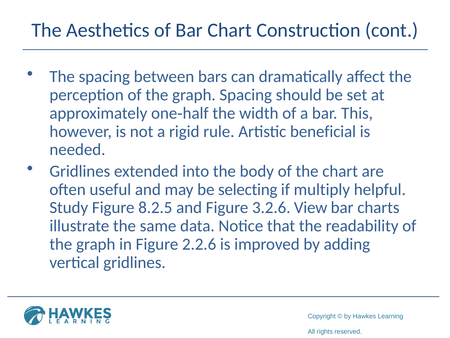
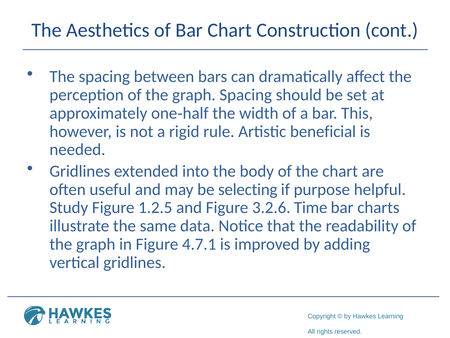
multiply: multiply -> purpose (322, 189)
8.2.5: 8.2.5 -> 1.2.5 (155, 207)
View: View -> Time (311, 207)
2.2.6: 2.2.6 -> 4.7.1 (199, 244)
